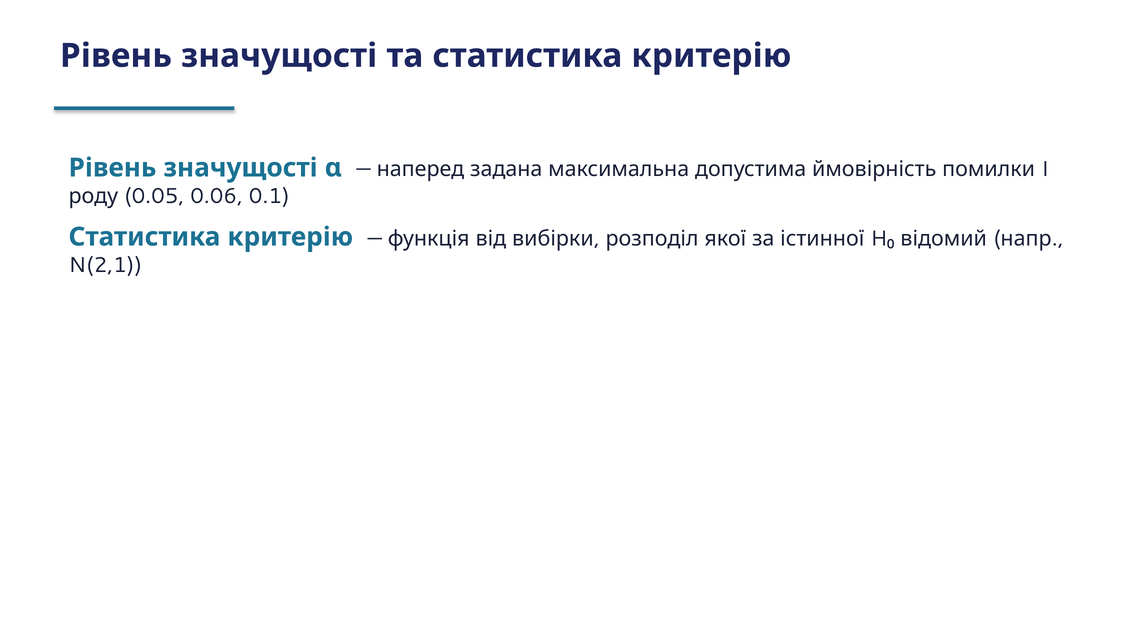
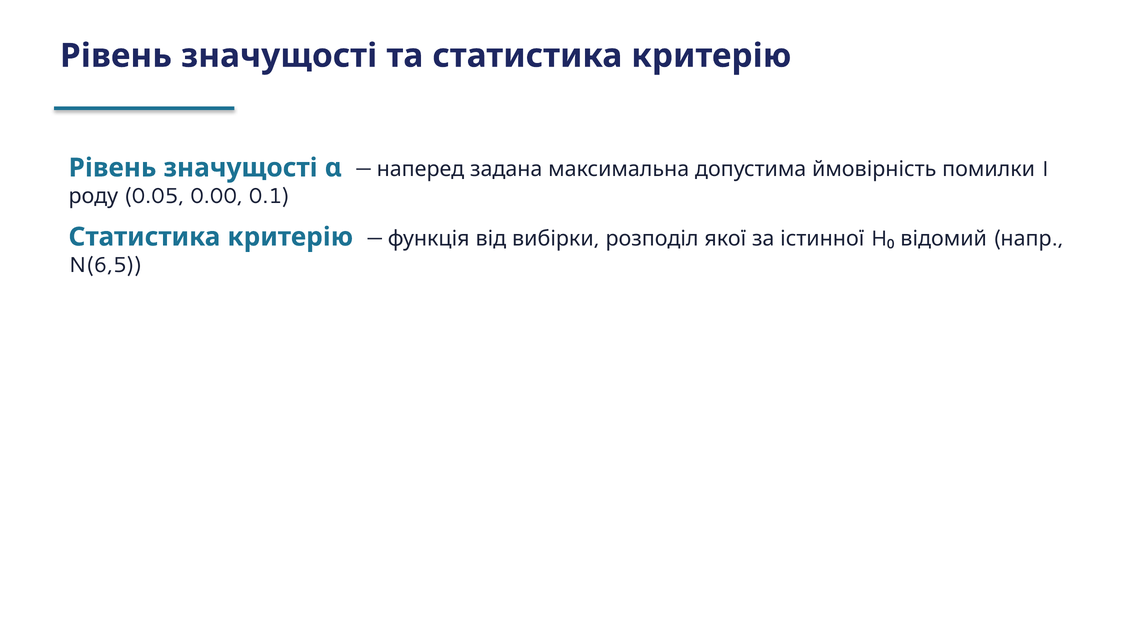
0.06: 0.06 -> 0.00 (217, 196)
N(2,1: N(2,1 -> N(6,5 (105, 265)
